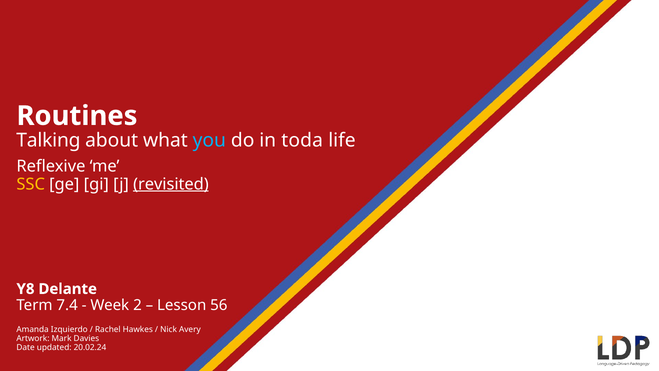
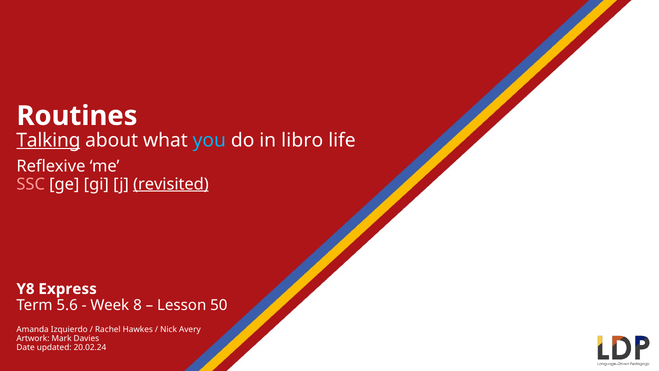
Talking underline: none -> present (48, 140)
toda: toda -> libro (302, 140)
SSC colour: yellow -> pink (31, 184)
Delante: Delante -> Express (68, 289)
7.4: 7.4 -> 5.6 (67, 305)
2: 2 -> 8 (137, 305)
56: 56 -> 50 (219, 305)
